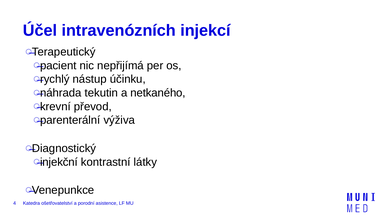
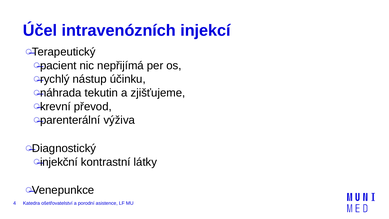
netkaného: netkaného -> zjišťujeme (158, 93)
